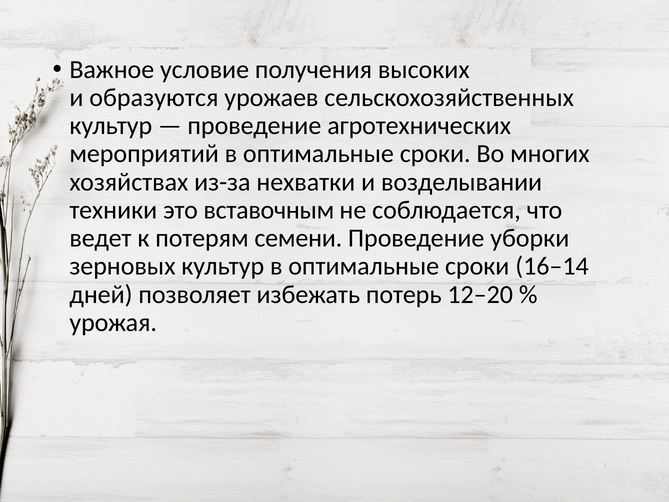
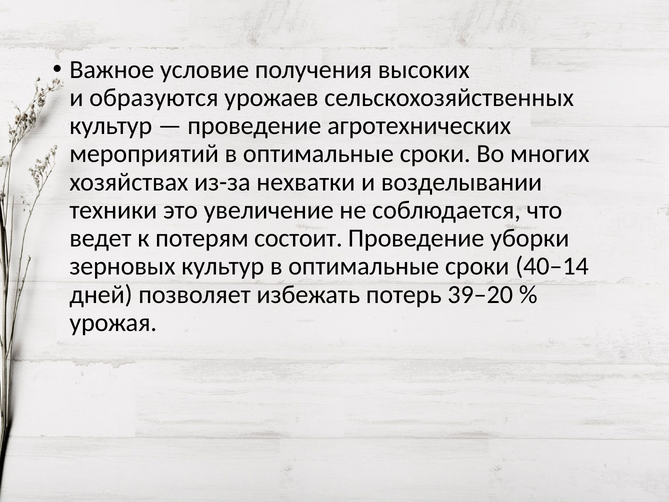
вставочным: вставочным -> увеличение (269, 210)
семени: семени -> состоит (298, 238)
16–14: 16–14 -> 40–14 (552, 266)
12–20: 12–20 -> 39–20 (480, 294)
